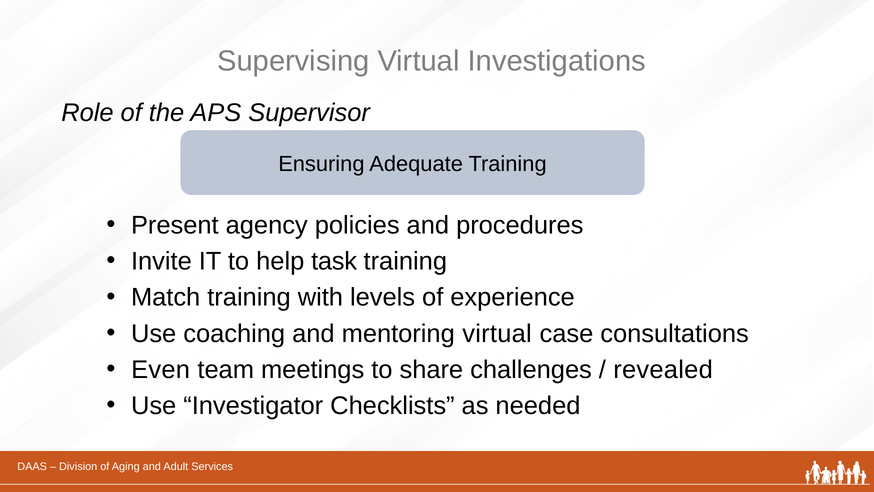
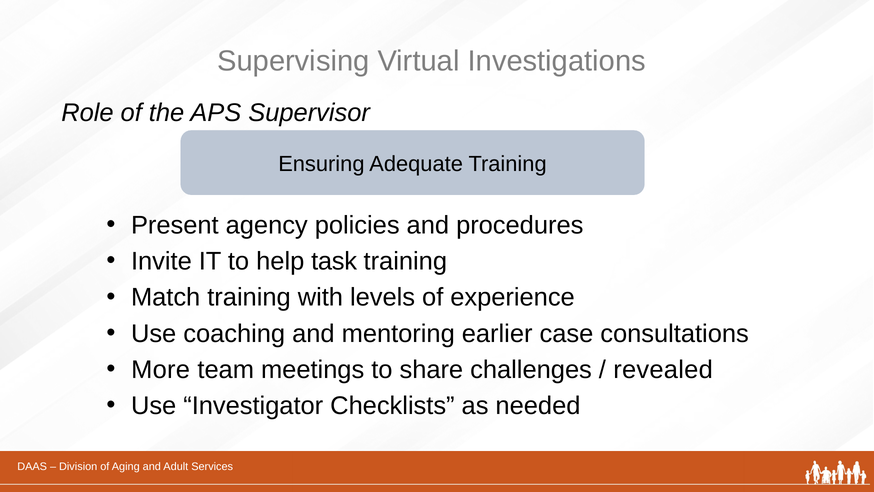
mentoring virtual: virtual -> earlier (497, 333)
Even: Even -> More (161, 370)
